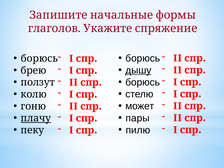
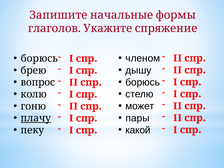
борюсь: борюсь -> членом (143, 58)
дышу underline: present -> none (138, 70)
ползут: ползут -> вопрос (38, 82)
пилю: пилю -> какой (138, 130)
